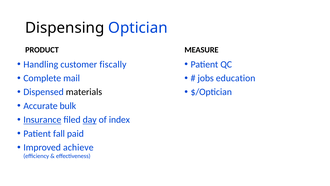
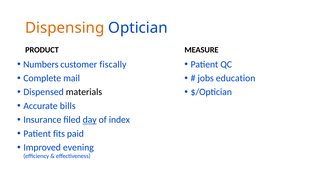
Dispensing colour: black -> orange (65, 28)
Handling: Handling -> Numbers (41, 64)
bulk: bulk -> bills (68, 106)
Insurance underline: present -> none (42, 120)
fall: fall -> fits (59, 133)
achieve: achieve -> evening (78, 147)
